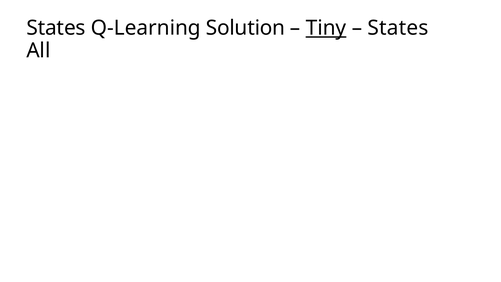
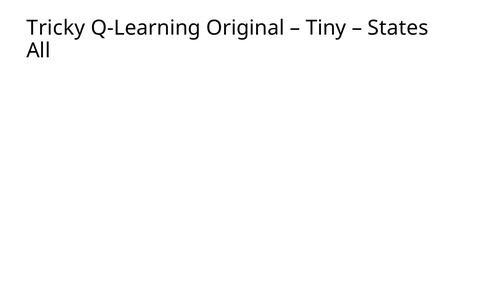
States: States -> Tricky (56, 28)
Solution: Solution -> Original (245, 28)
Tiny underline: present -> none (326, 28)
